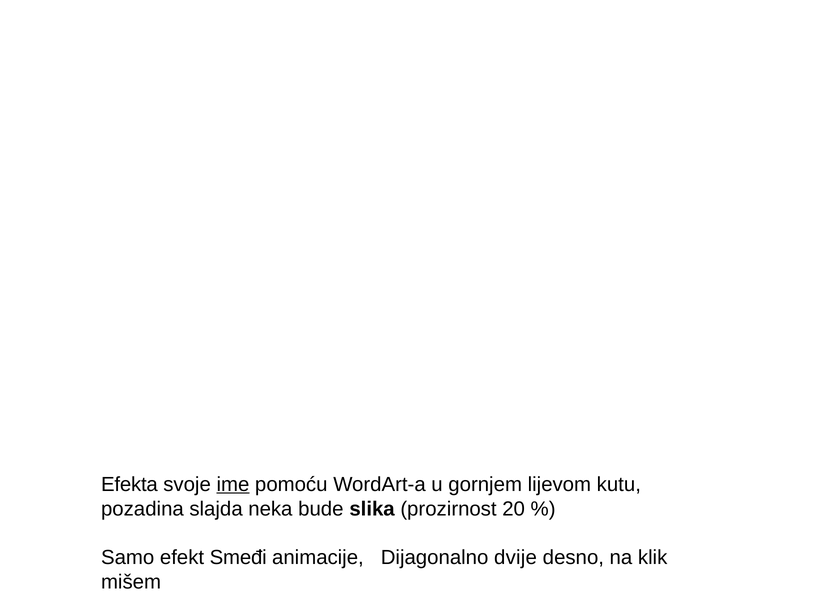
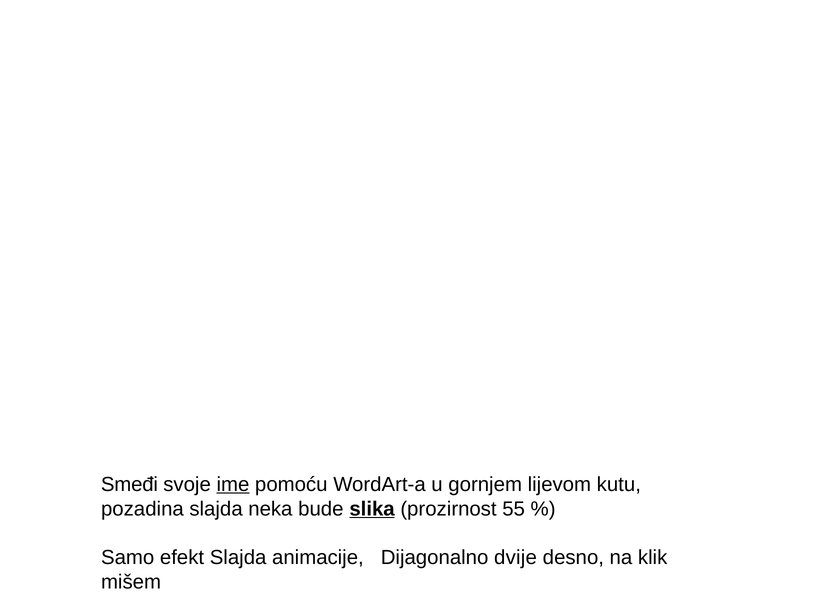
Efekta: Efekta -> Smeđi (129, 484)
slika underline: none -> present (372, 509)
20: 20 -> 55 (514, 509)
efekt Smeđi: Smeđi -> Slajda (238, 558)
